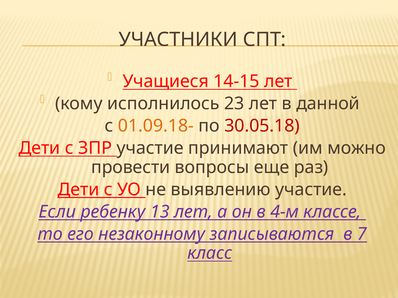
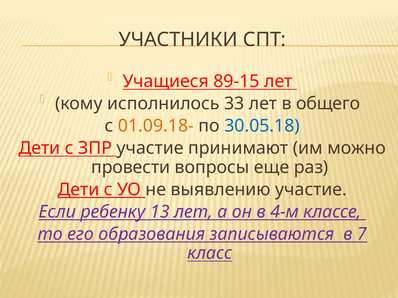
14-15: 14-15 -> 89-15 (236, 81)
23: 23 -> 33 (234, 104)
данной: данной -> общего (328, 104)
30.05.18 colour: red -> blue (262, 126)
незаконному: незаконному -> образования (152, 234)
